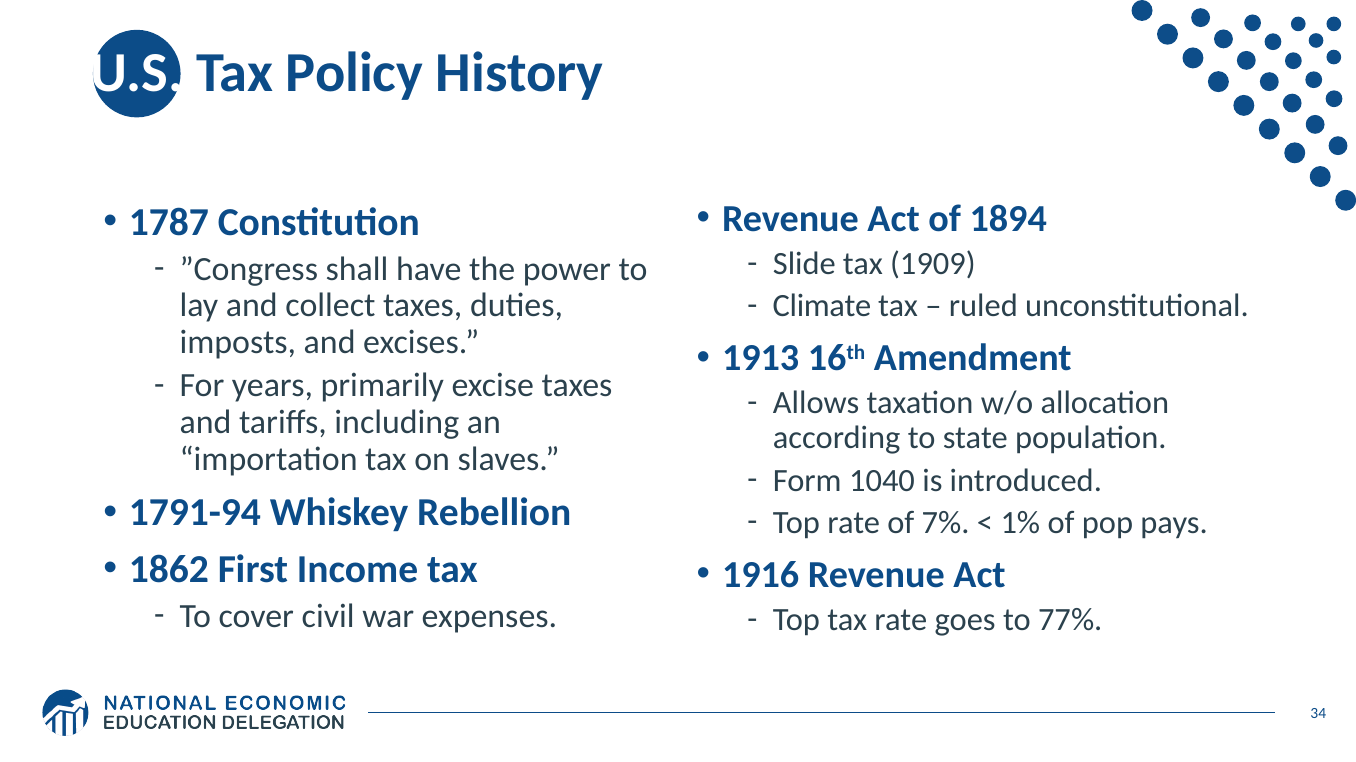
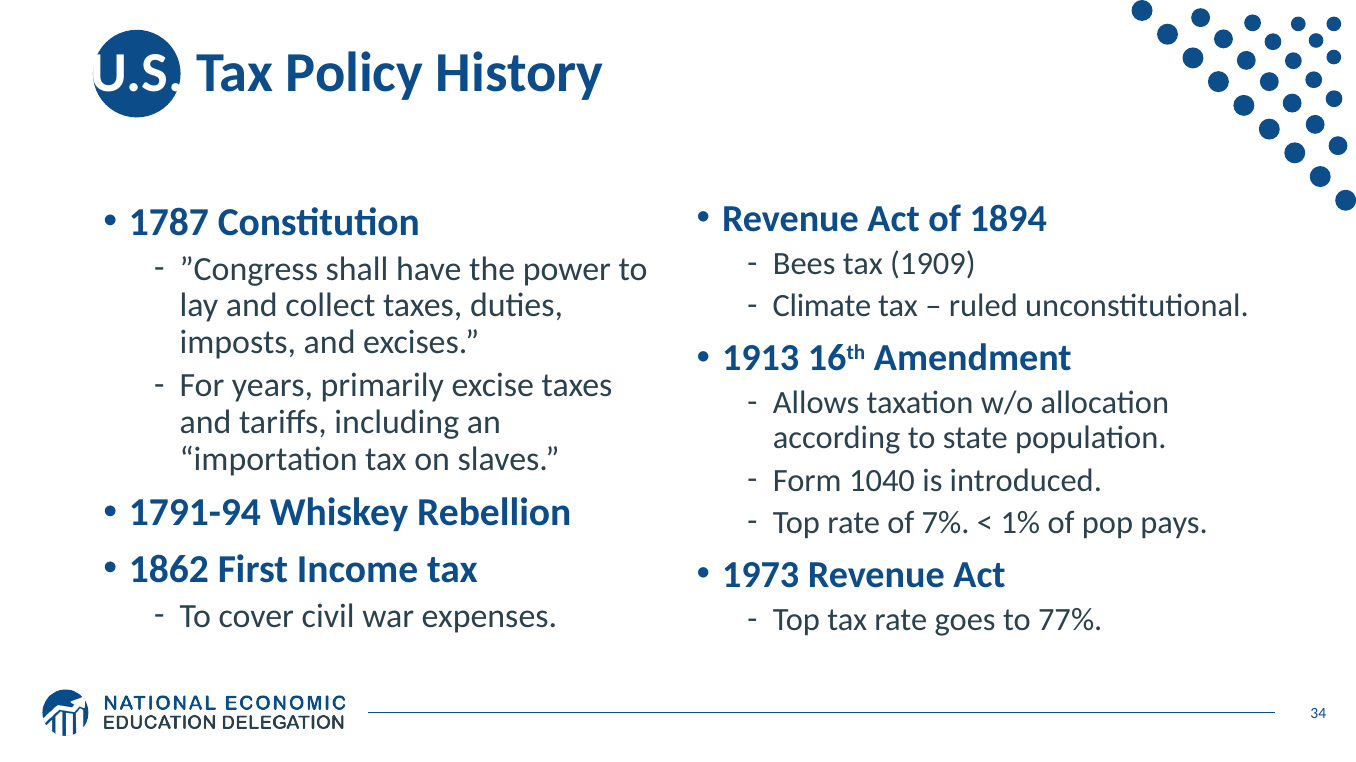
Slide: Slide -> Bees (804, 264)
1916: 1916 -> 1973 (761, 575)
